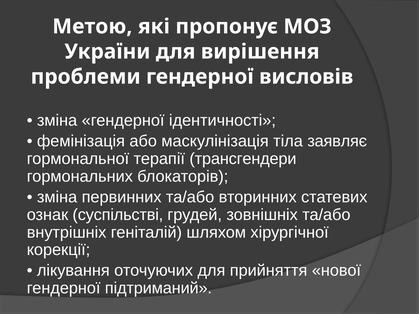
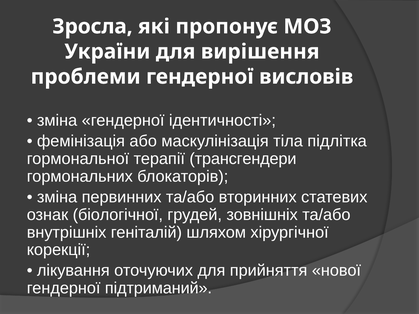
Метою: Метою -> Зросла (92, 27)
заявляє: заявляє -> підлітка (337, 141)
суспільстві: суспільстві -> біологічної (118, 215)
